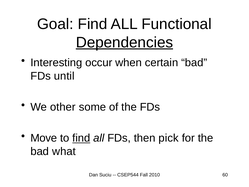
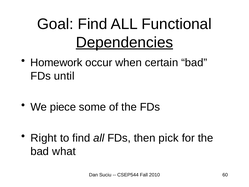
Interesting: Interesting -> Homework (56, 63)
other: other -> piece (63, 107)
Move: Move -> Right (44, 138)
find underline: present -> none (81, 138)
